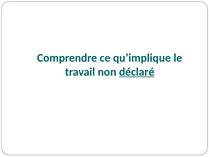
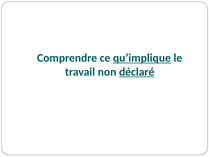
qu’implique underline: none -> present (142, 58)
